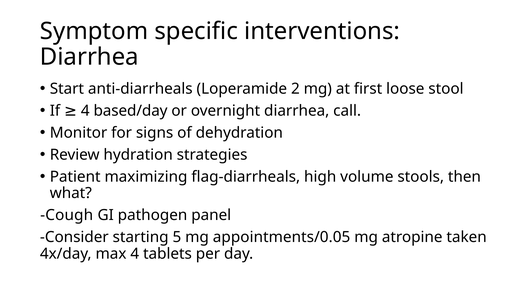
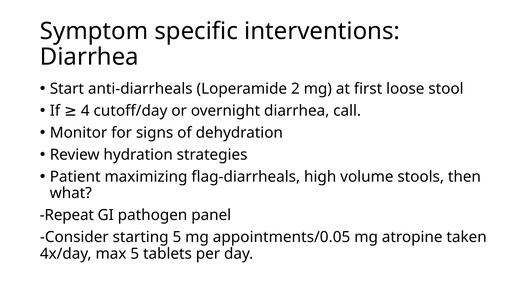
based/day: based/day -> cutoff/day (130, 111)
Cough: Cough -> Repeat (67, 215)
max 4: 4 -> 5 (135, 253)
